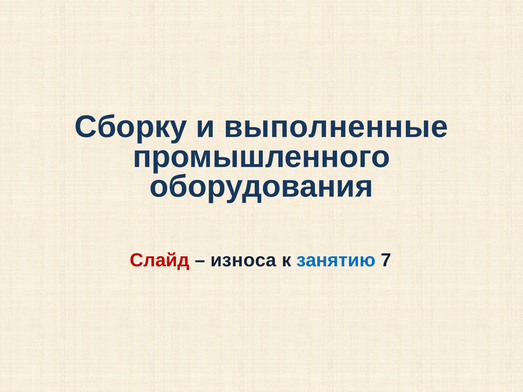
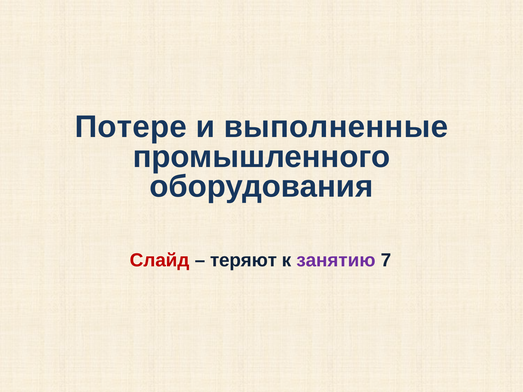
Сборку: Сборку -> Потере (131, 127)
износа: износа -> теряют (244, 260)
занятию colour: blue -> purple (336, 260)
